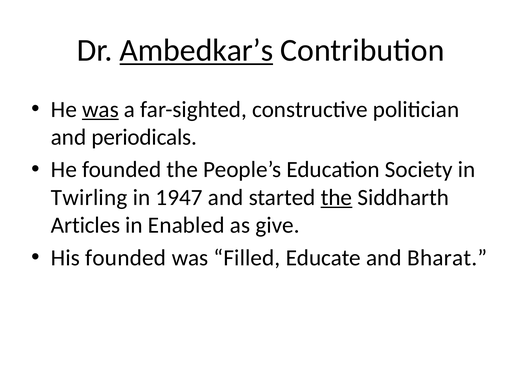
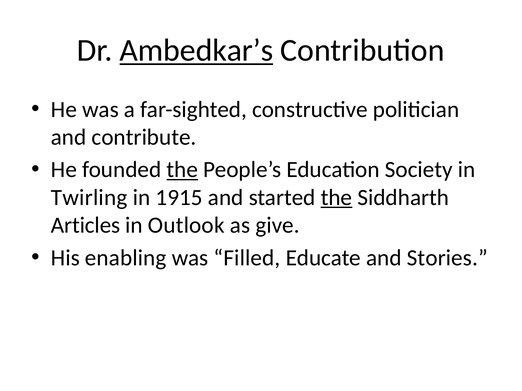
was underline: present -> none (100, 110)
periodicals: periodicals -> contribute (144, 137)
the underline: none -> present (182, 170)
1947: 1947 -> 1915 (179, 198)
Enabled: Enabled -> Outlook (186, 226)
His founded: founded -> enabling (126, 258)
Bharat: Bharat -> Stories (447, 258)
